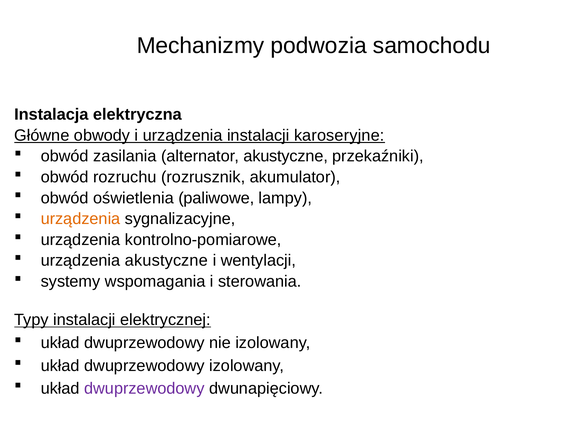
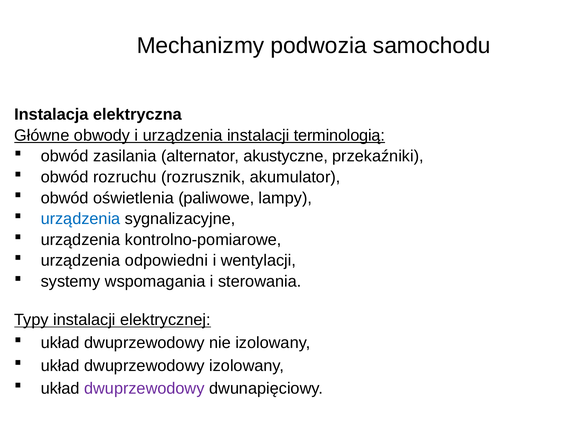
karoseryjne: karoseryjne -> terminologią (339, 135)
urządzenia colour: orange -> blue (81, 219)
urządzenia akustyczne: akustyczne -> odpowiedni (166, 260)
